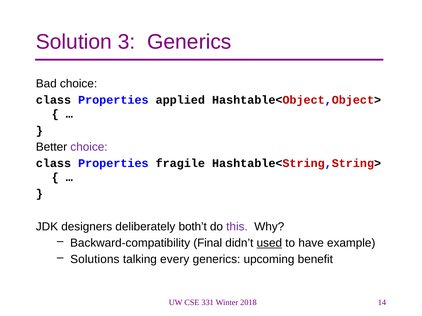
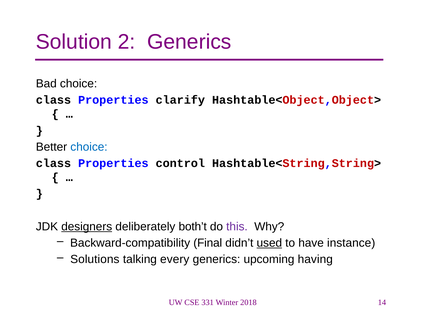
3: 3 -> 2 (127, 42)
applied: applied -> clarify (180, 100)
choice colour: purple -> blue (89, 147)
fragile: fragile -> control (180, 164)
designers underline: none -> present (87, 227)
example: example -> instance (351, 243)
benefit: benefit -> having (315, 260)
